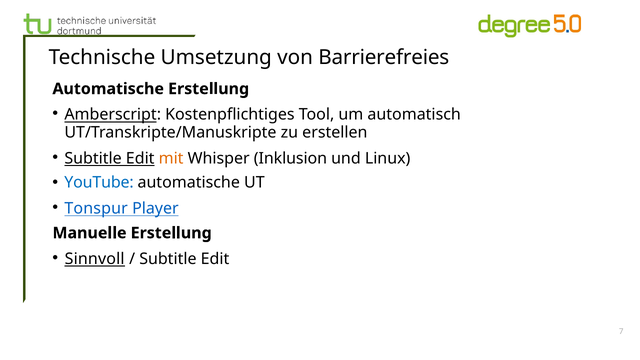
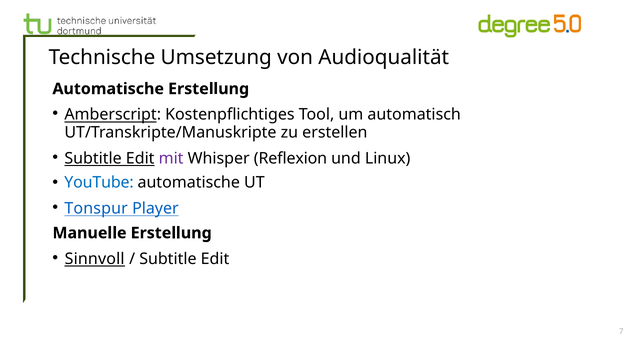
Barrierefreies: Barrierefreies -> Audioqualität (384, 57)
mit colour: orange -> purple (171, 158)
Inklusion: Inklusion -> Reflexion (290, 158)
